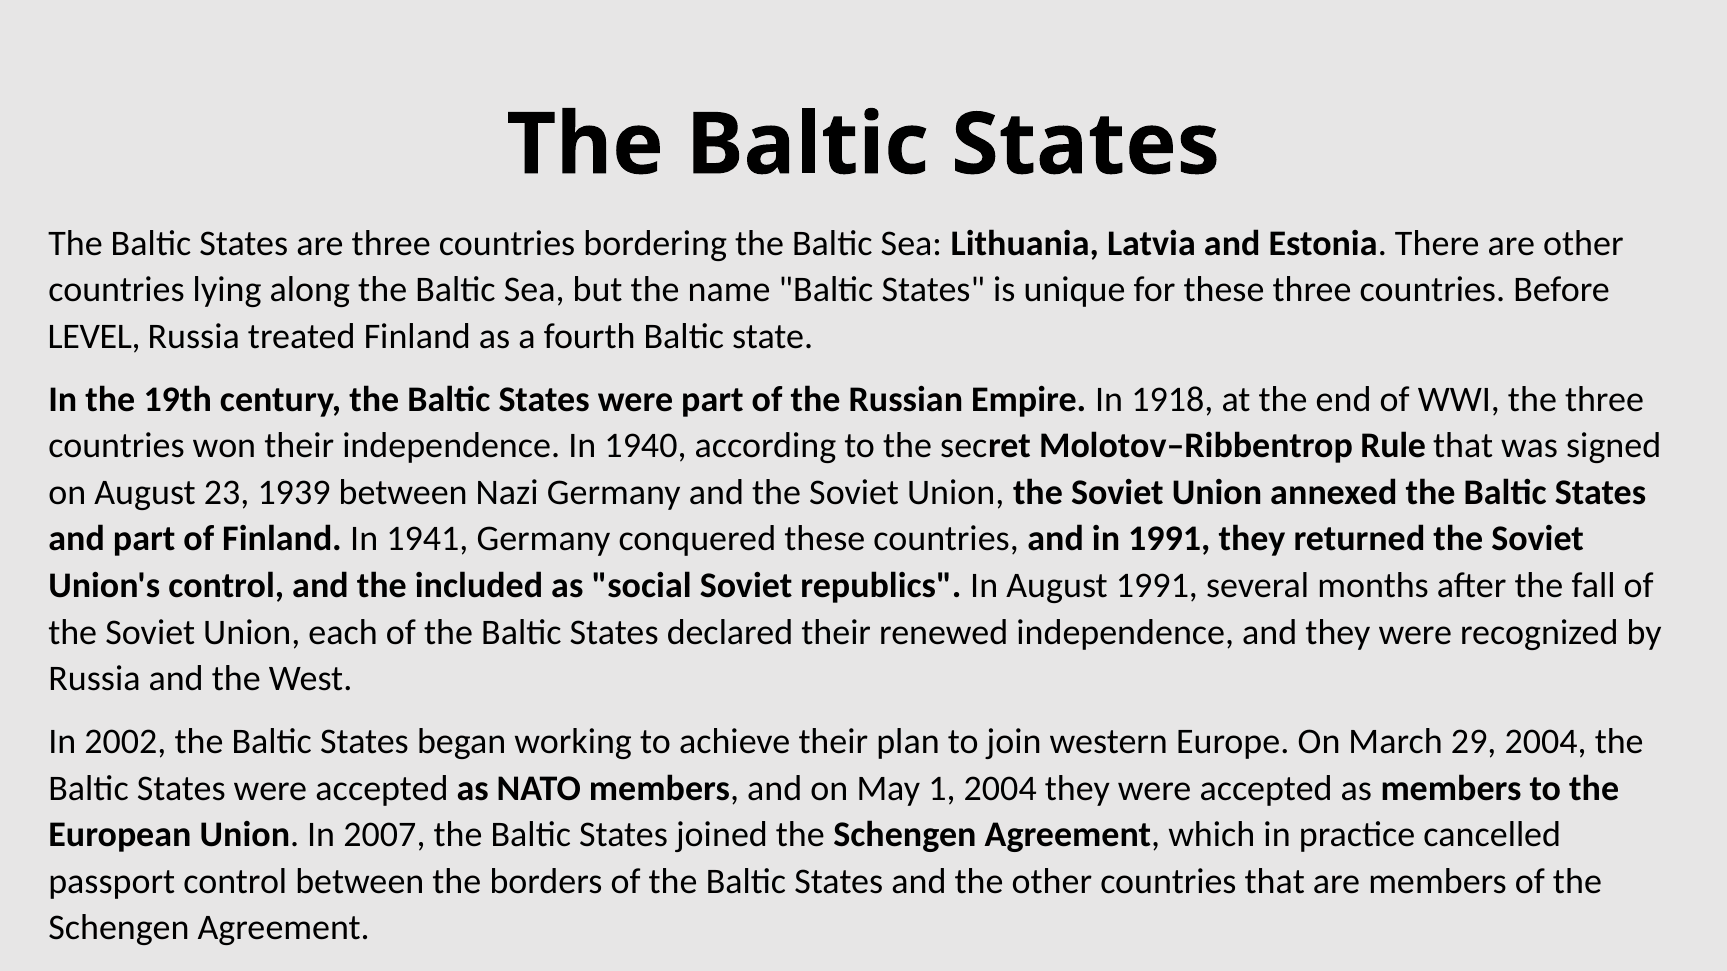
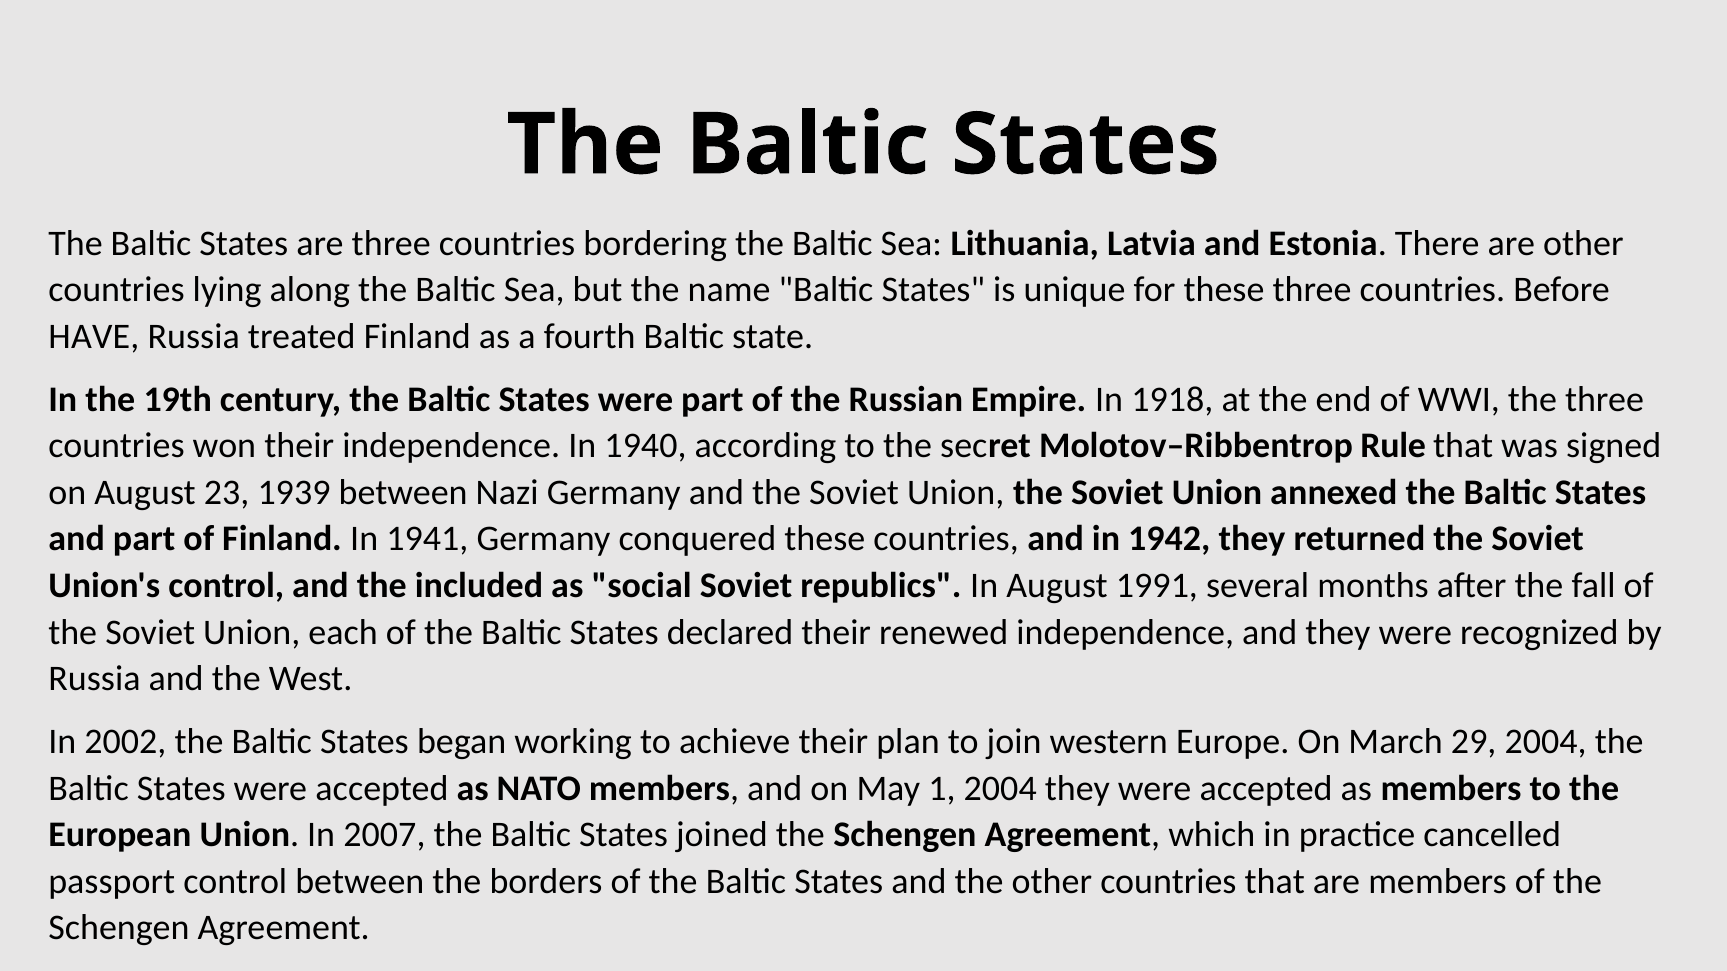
LEVEL: LEVEL -> HAVE (94, 337)
in 1991: 1991 -> 1942 (1169, 539)
